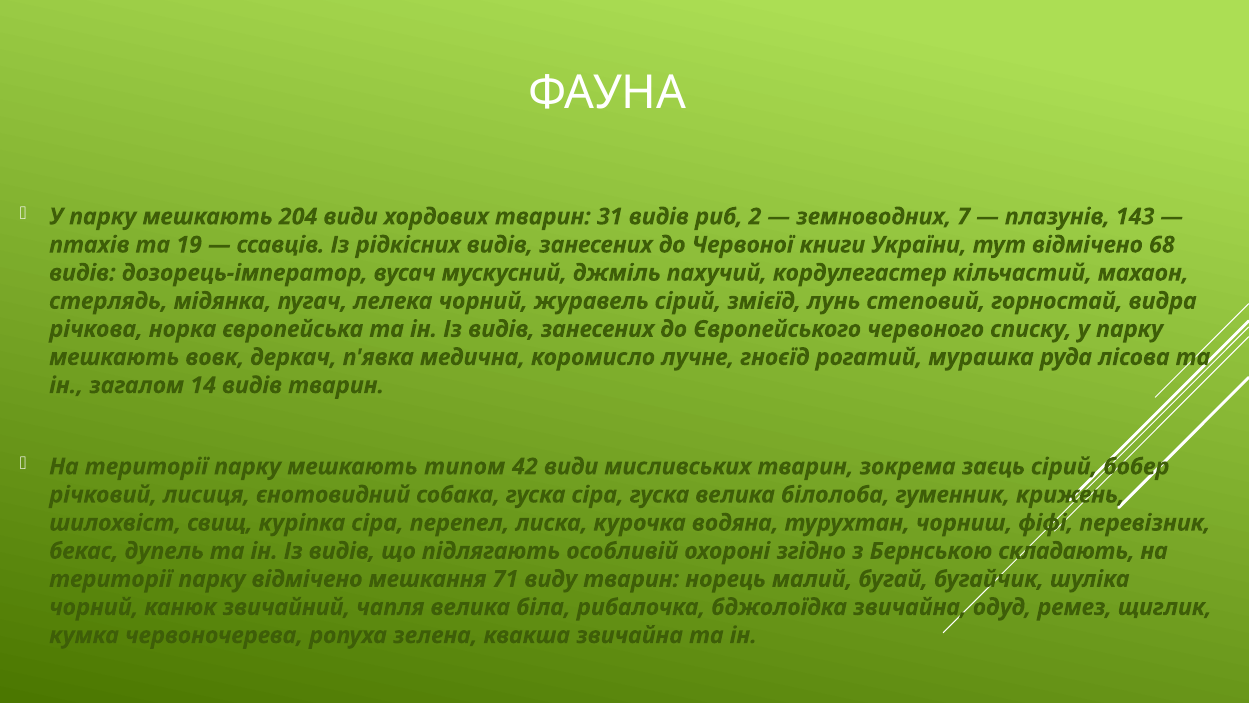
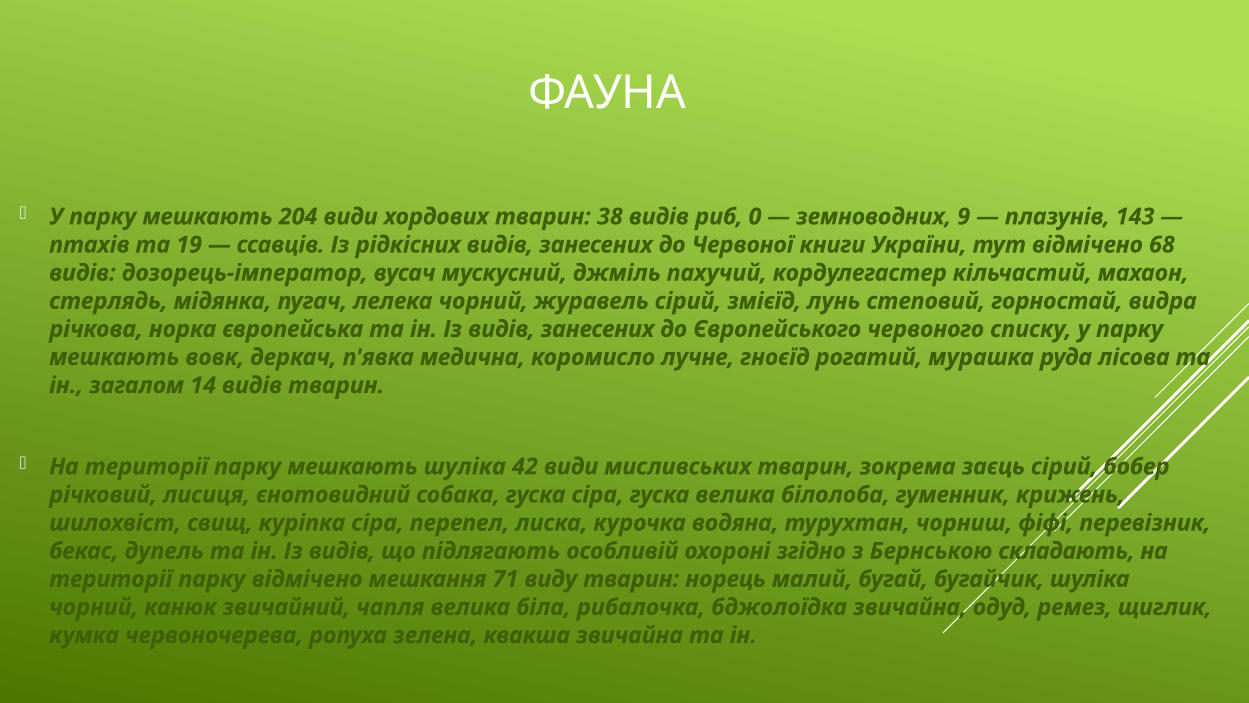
31: 31 -> 38 (610, 217)
2: 2 -> 0 (755, 217)
7: 7 -> 9 (964, 217)
мешкають типом: типом -> шуліка (465, 466)
